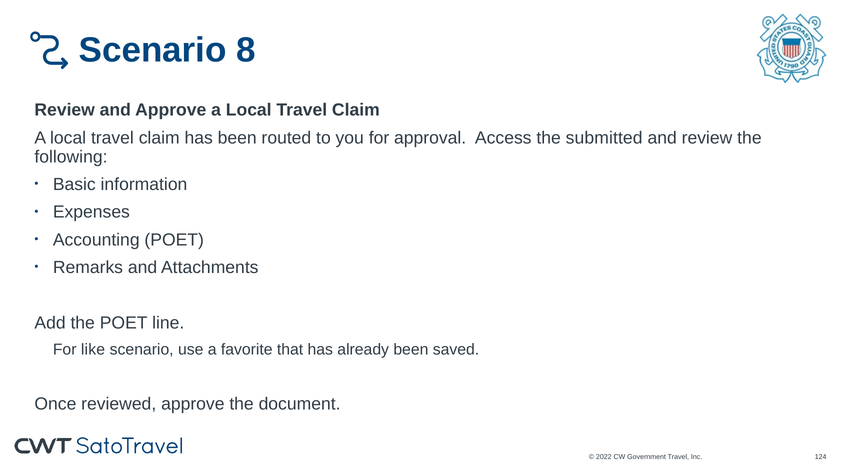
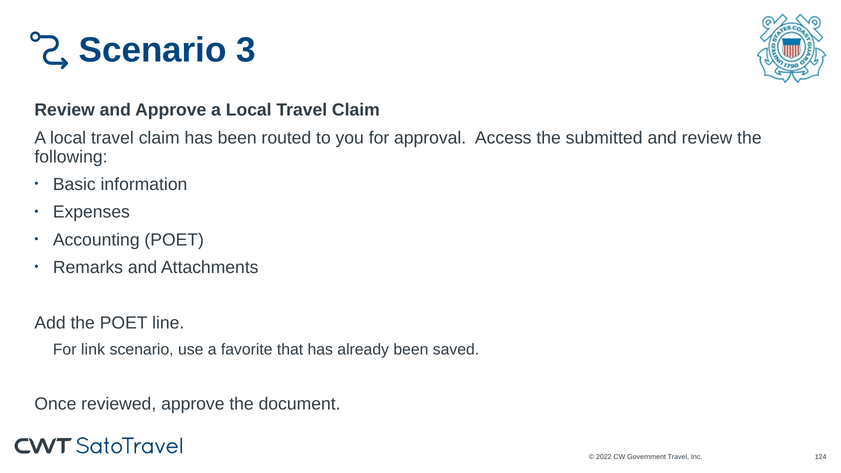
8: 8 -> 3 (246, 50)
like: like -> link (93, 350)
